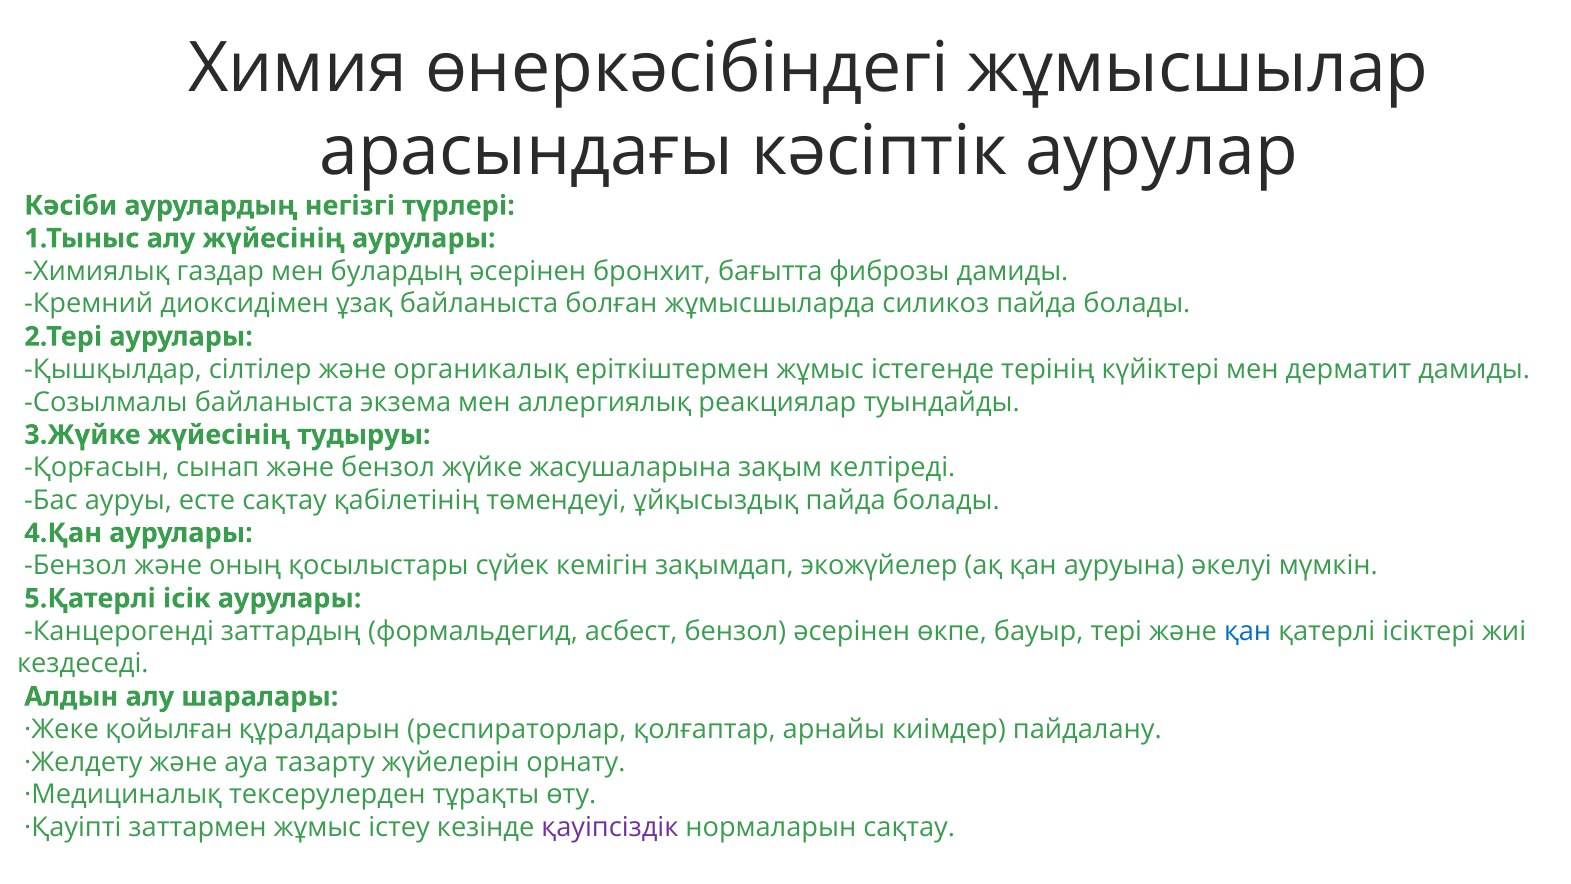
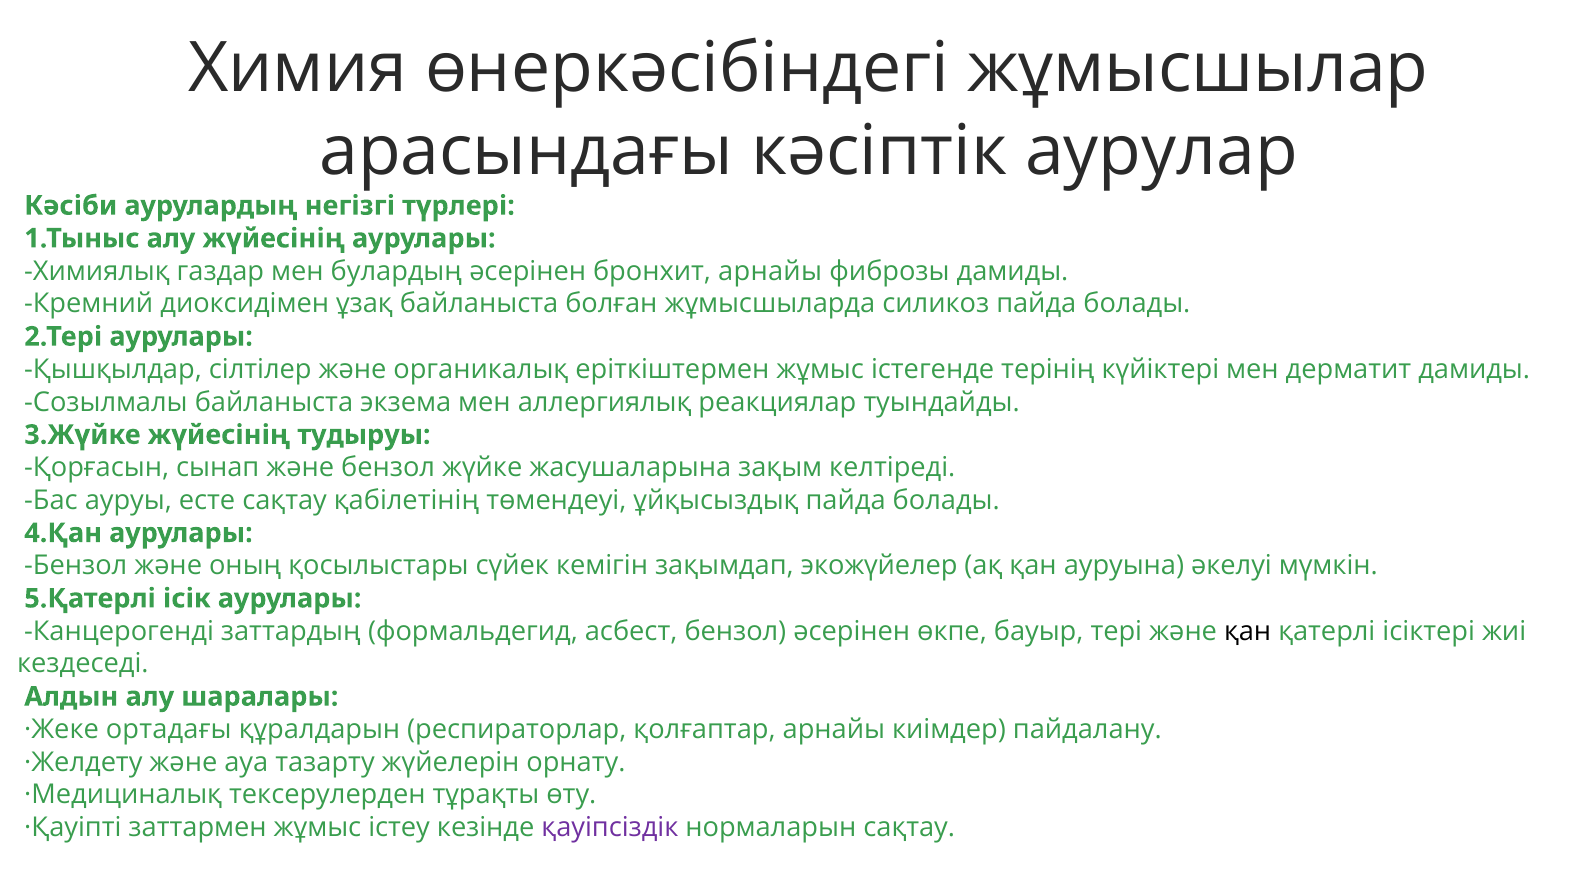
бронхит бағытта: бағытта -> арнайы (770, 271)
қан colour: blue -> black (1248, 631)
қойылған: қойылған -> ортадағы (169, 729)
